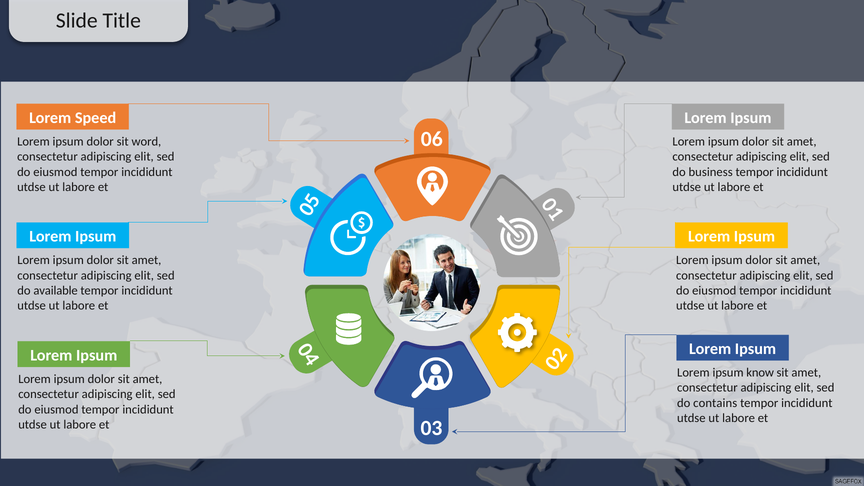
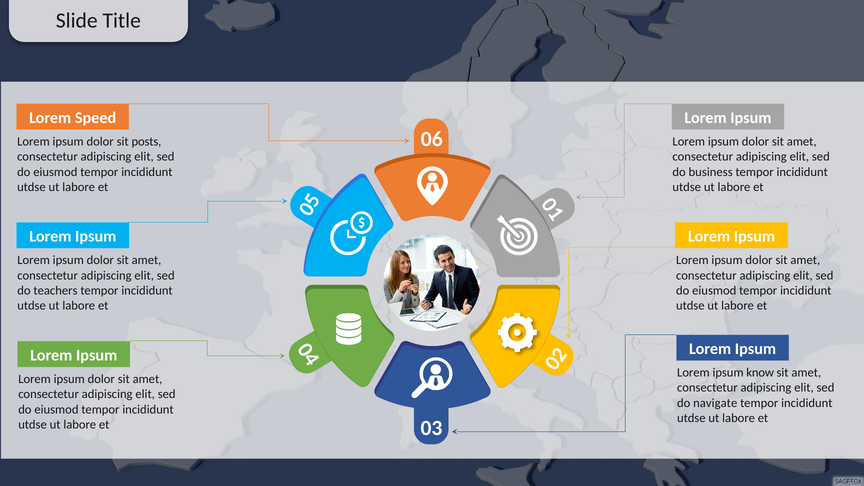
word: word -> posts (146, 142)
available: available -> teachers (55, 291)
contains: contains -> navigate (715, 403)
